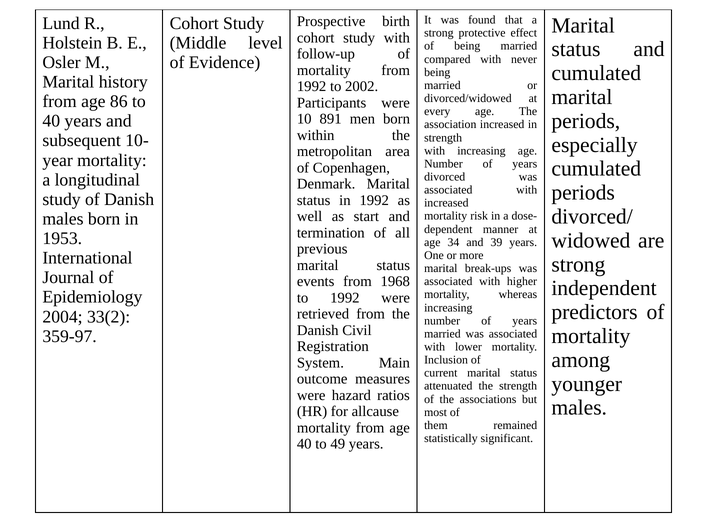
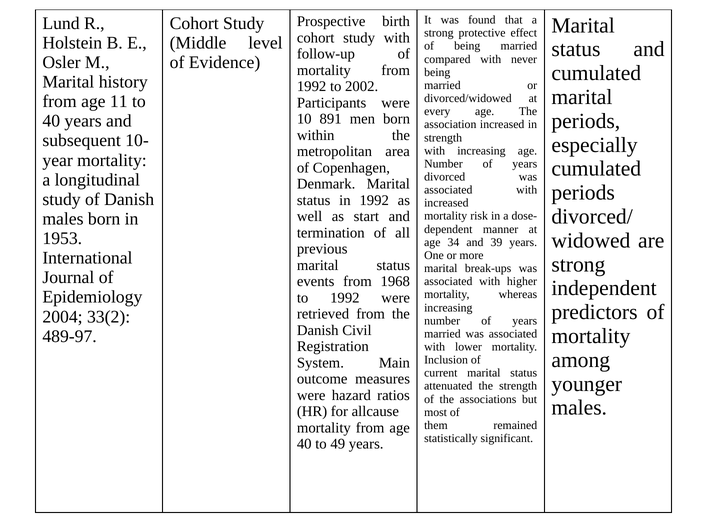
86: 86 -> 11 (119, 102)
359-97: 359-97 -> 489-97 (70, 336)
